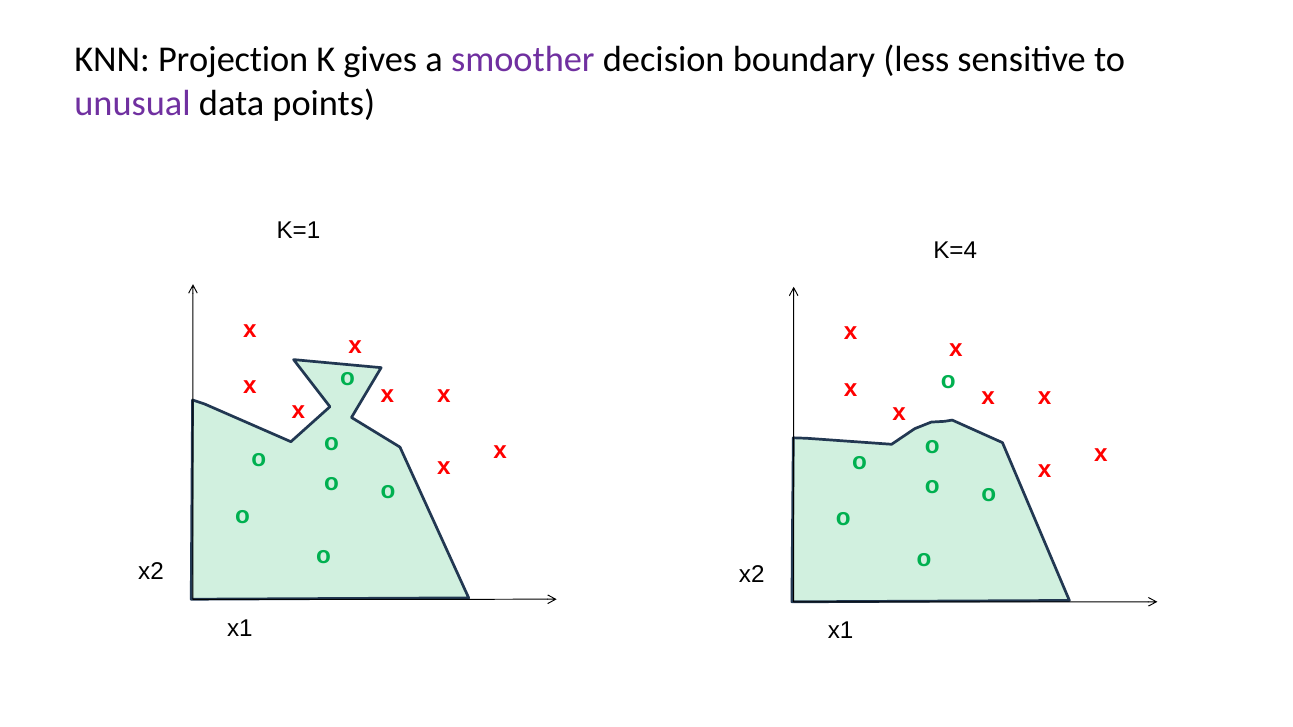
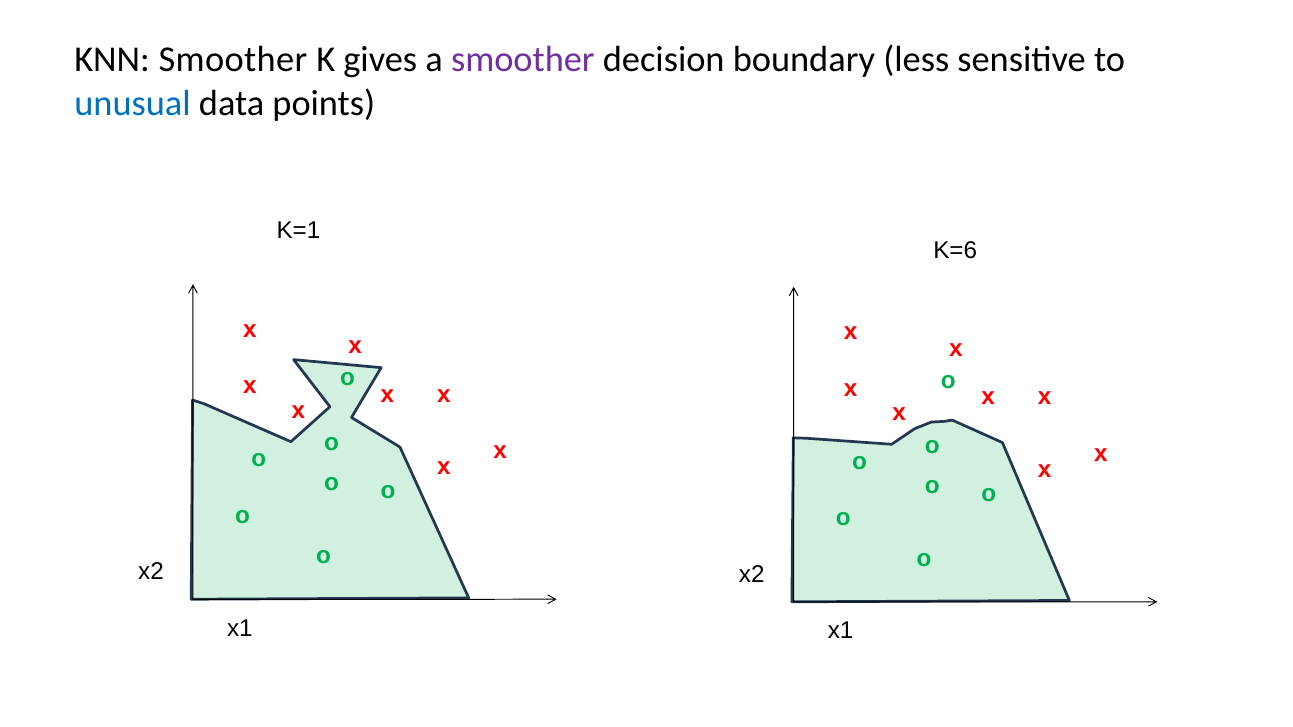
KNN Projection: Projection -> Smoother (233, 59)
unusual colour: purple -> blue (133, 103)
K=4: K=4 -> K=6 (955, 251)
